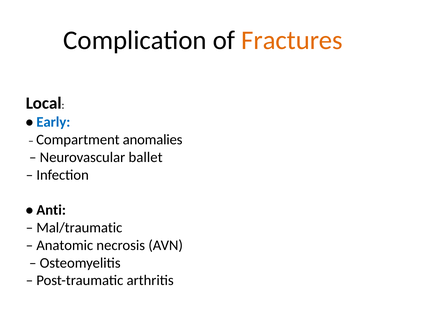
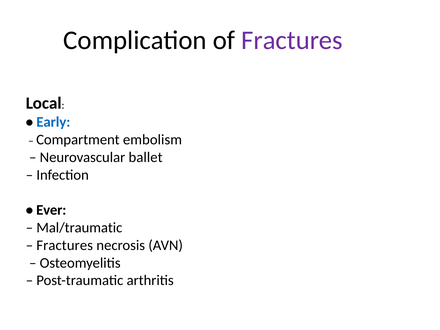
Fractures colour: orange -> purple (292, 40)
anomalies: anomalies -> embolism (152, 140)
Anti: Anti -> Ever (51, 210)
Anatomic: Anatomic -> Fractures (65, 245)
